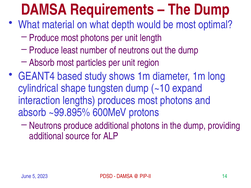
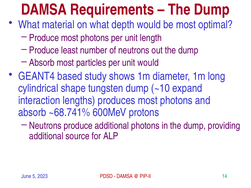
unit region: region -> would (148, 63)
~99.895%: ~99.895% -> ~68.741% (69, 113)
